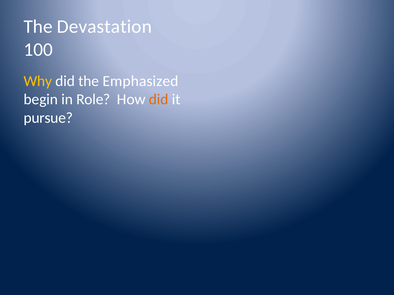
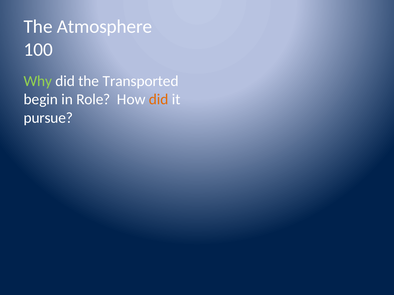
Devastation: Devastation -> Atmosphere (105, 27)
Why colour: yellow -> light green (38, 81)
Emphasized: Emphasized -> Transported (141, 81)
